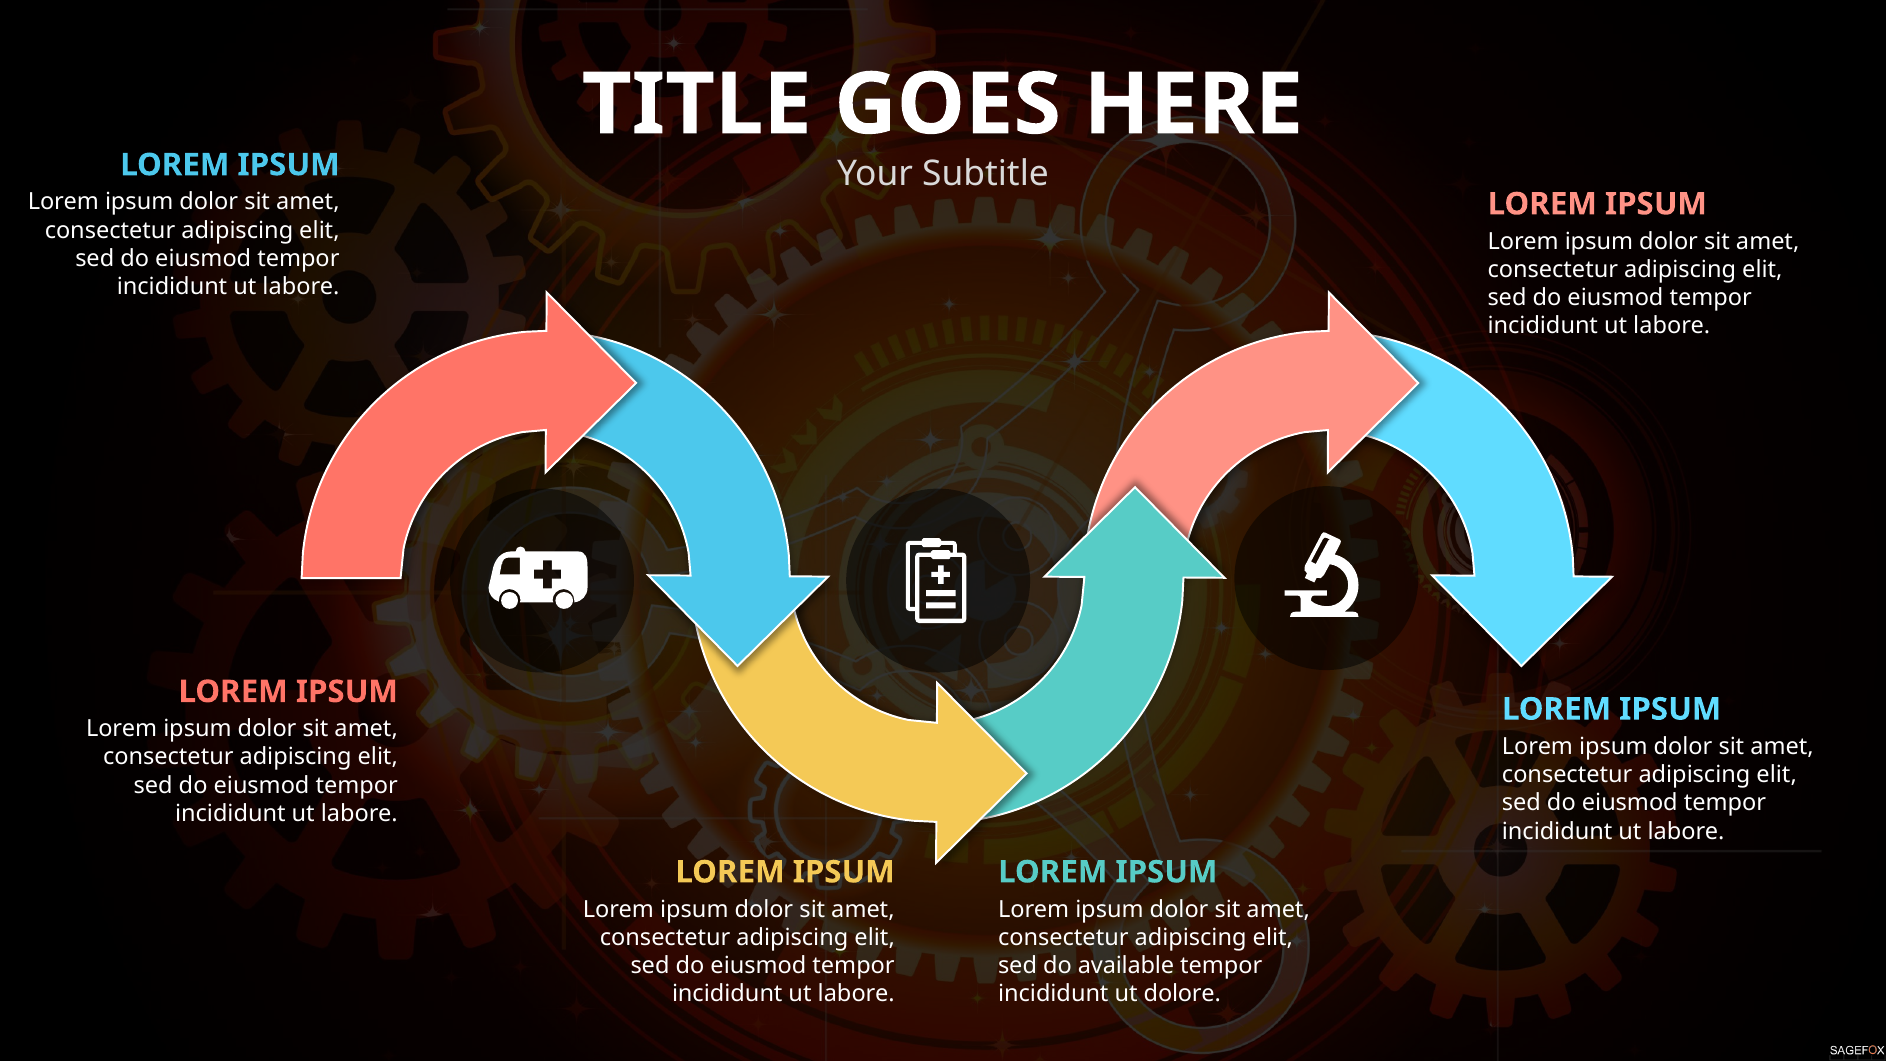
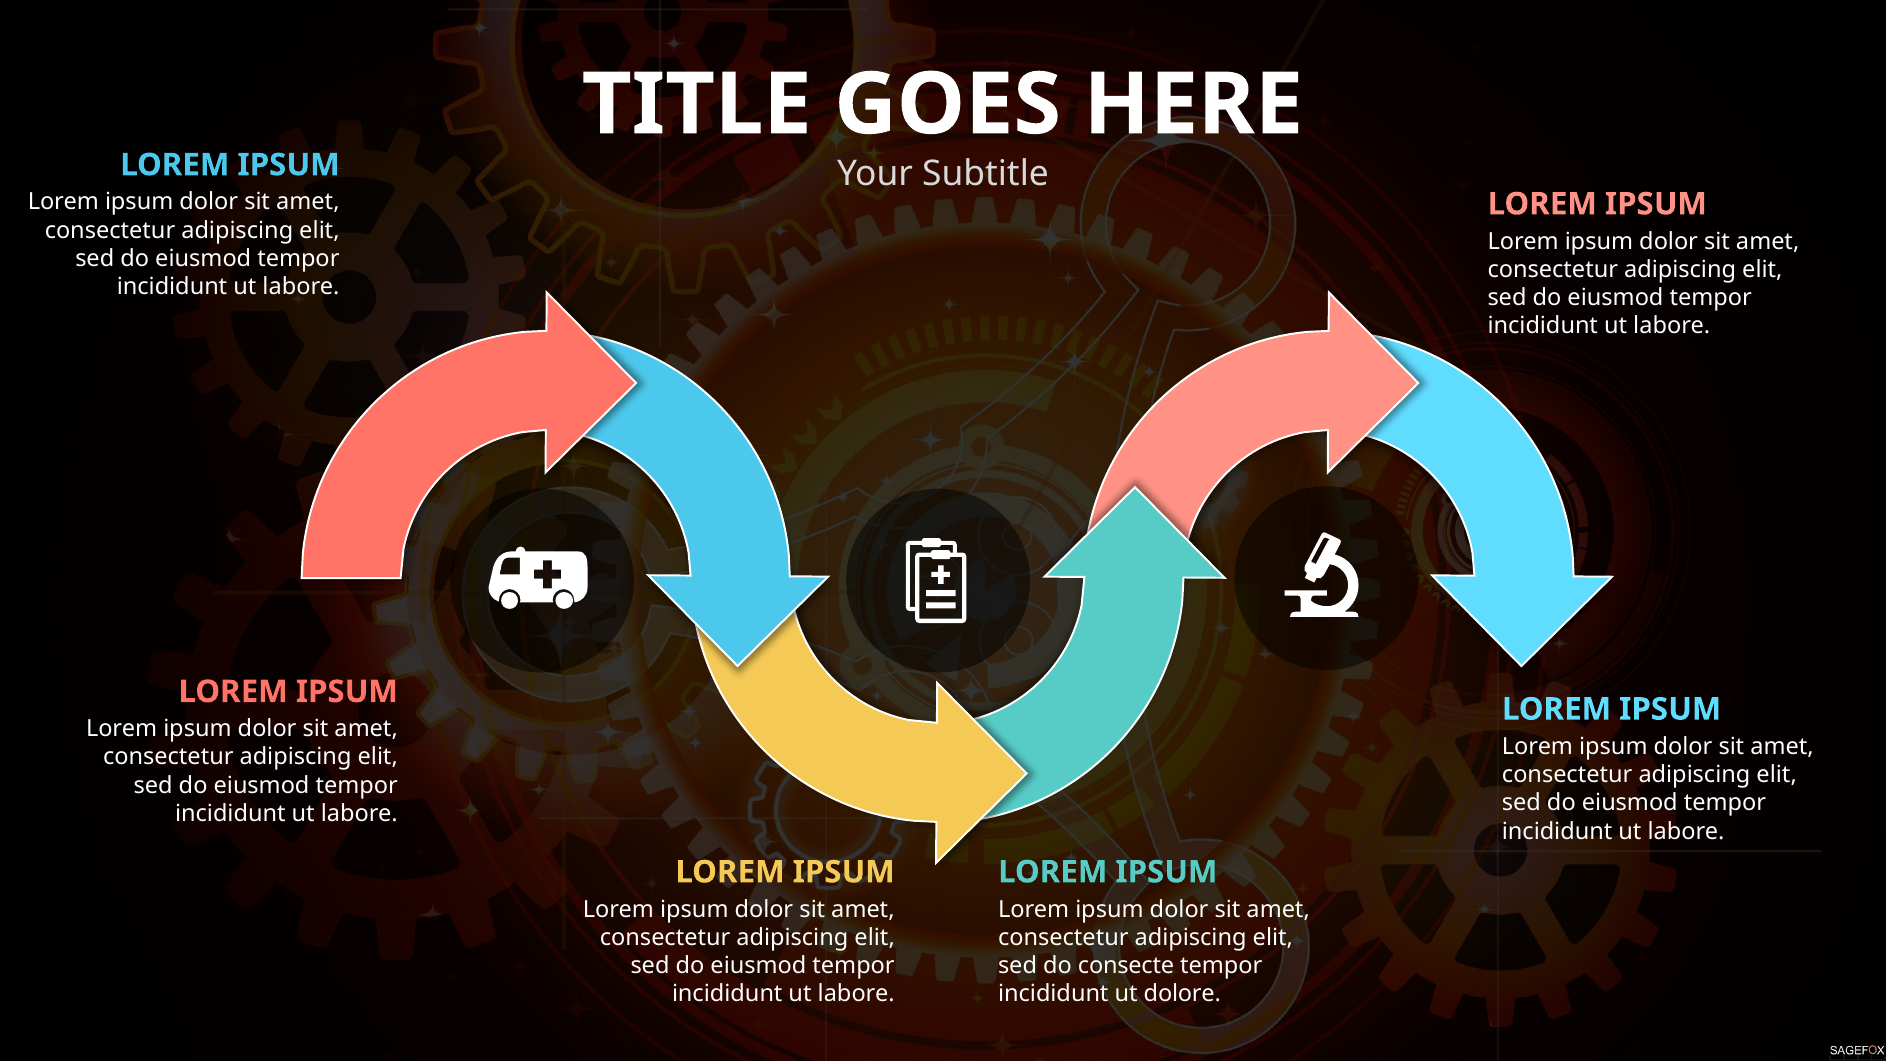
available: available -> consecte (1126, 966)
